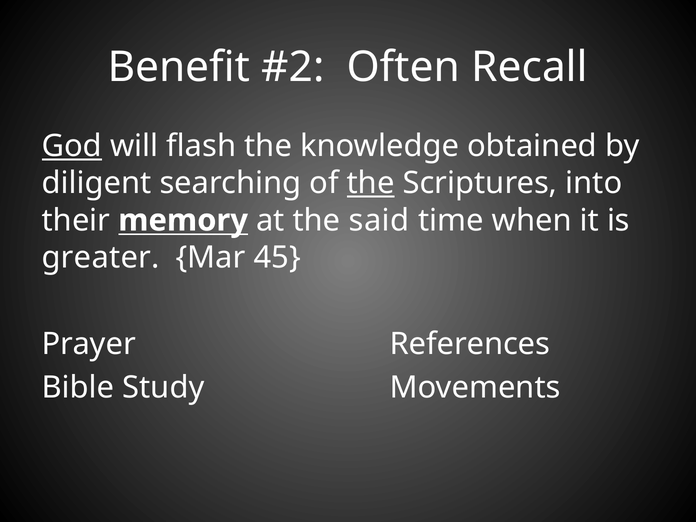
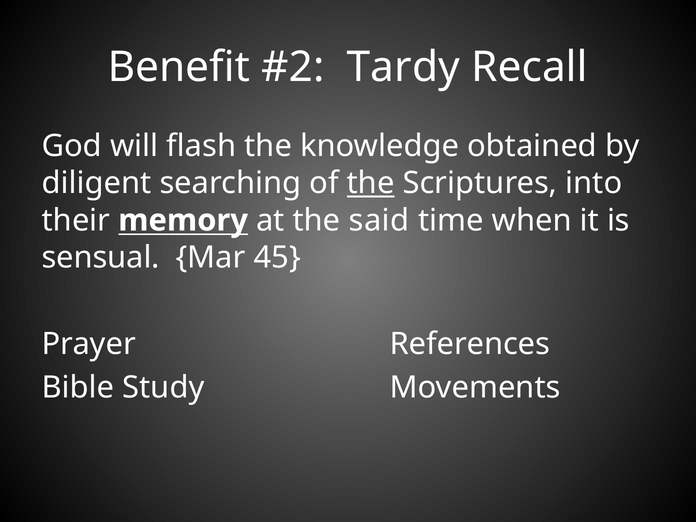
Often: Often -> Tardy (403, 67)
God underline: present -> none (72, 146)
greater: greater -> sensual (101, 258)
